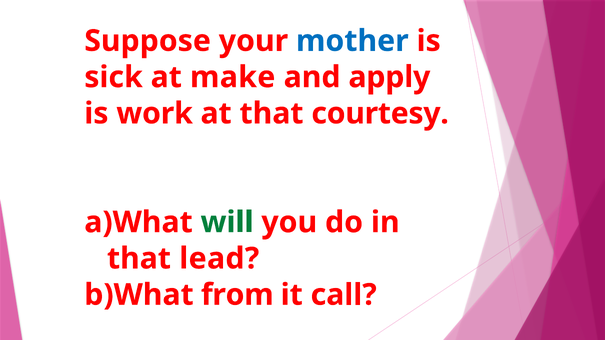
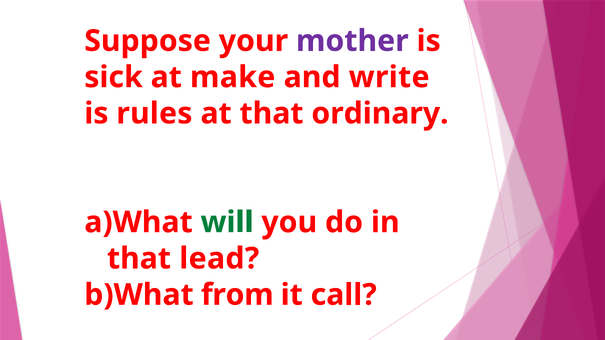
mother colour: blue -> purple (352, 41)
apply: apply -> write (389, 77)
work: work -> rules (154, 114)
courtesy: courtesy -> ordinary (380, 114)
